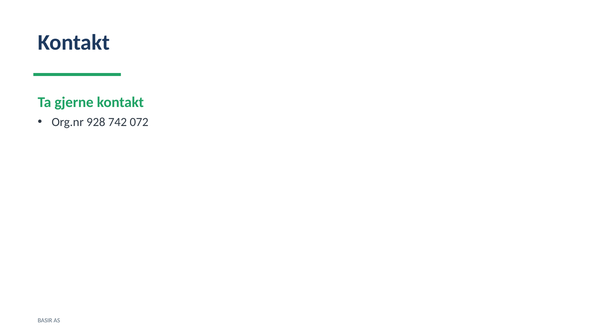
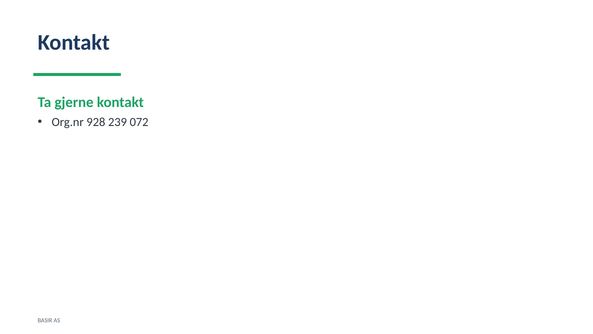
742: 742 -> 239 (117, 122)
